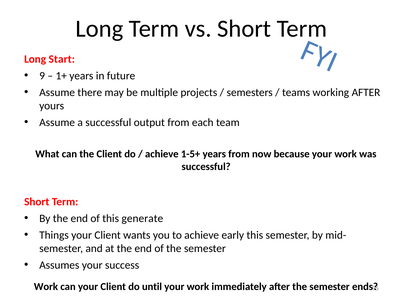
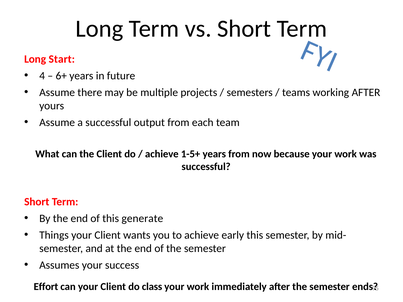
9: 9 -> 4 (42, 76)
1+: 1+ -> 6+ (61, 76)
Work: Work -> Effort (46, 287)
until: until -> class (152, 287)
